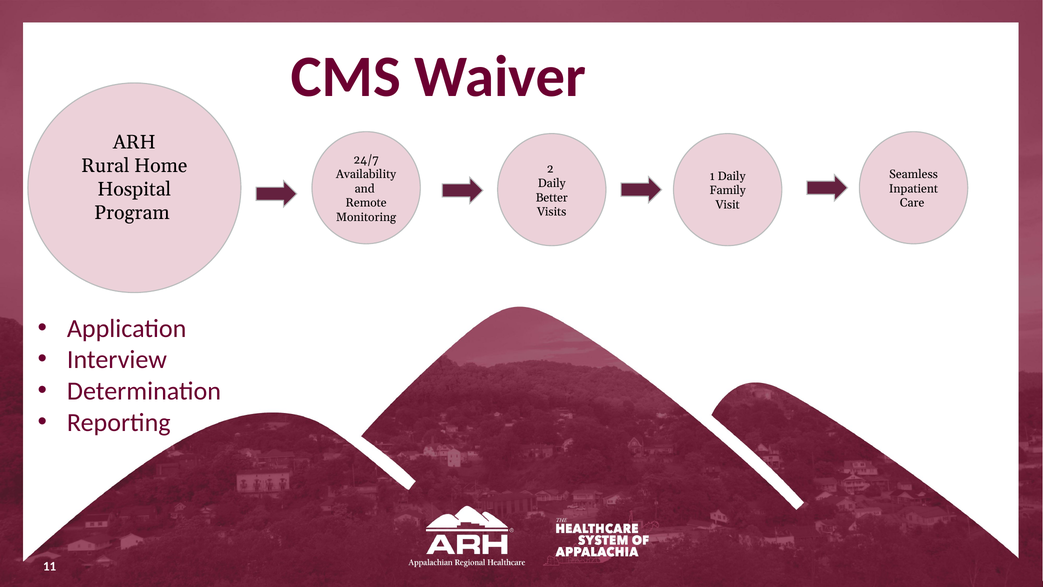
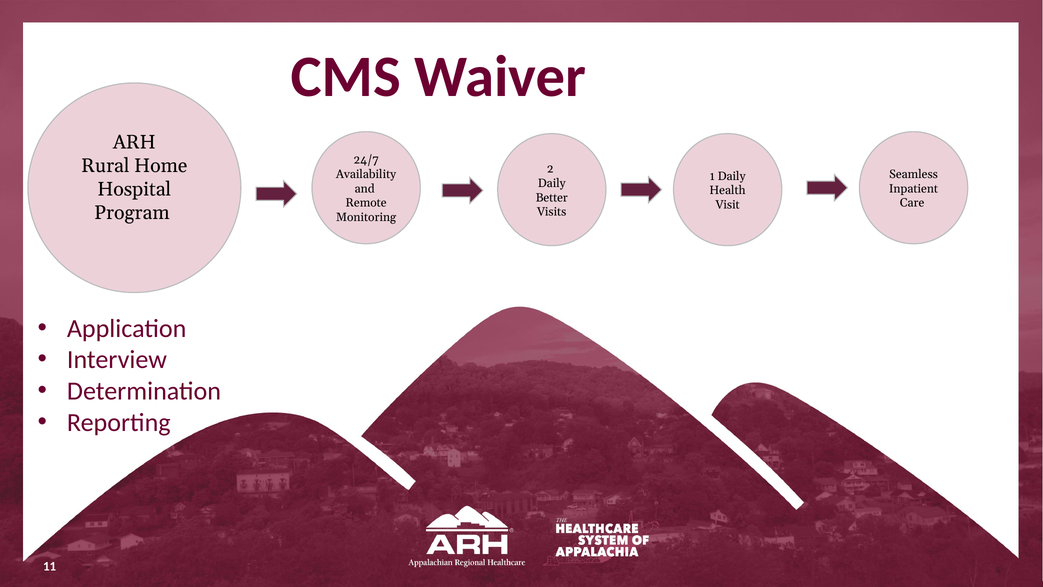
Family: Family -> Health (728, 190)
